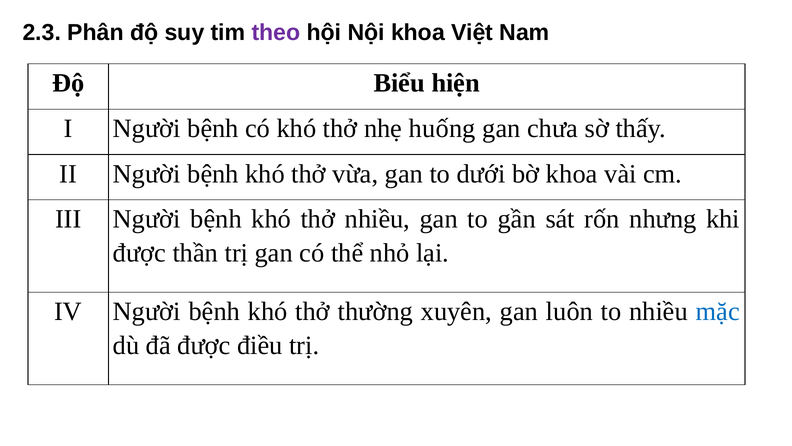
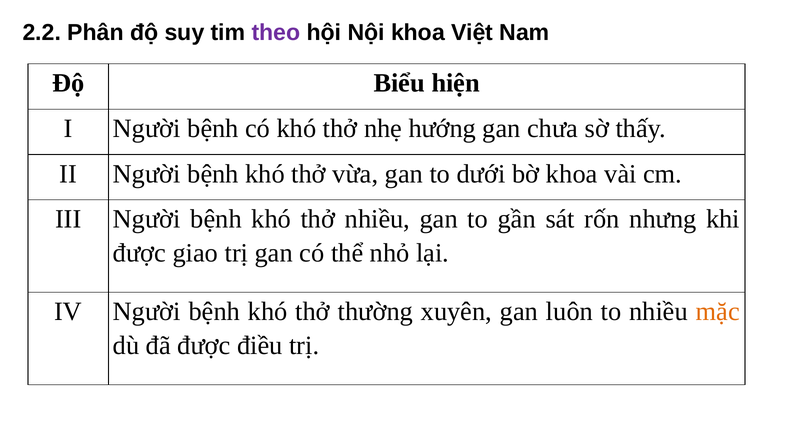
2.3: 2.3 -> 2.2 (42, 33)
huống: huống -> hướng (442, 128)
thần: thần -> giao (195, 253)
mặc colour: blue -> orange (718, 311)
